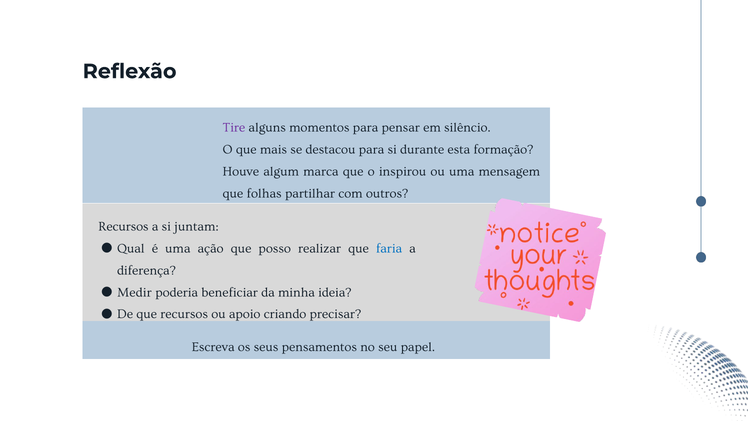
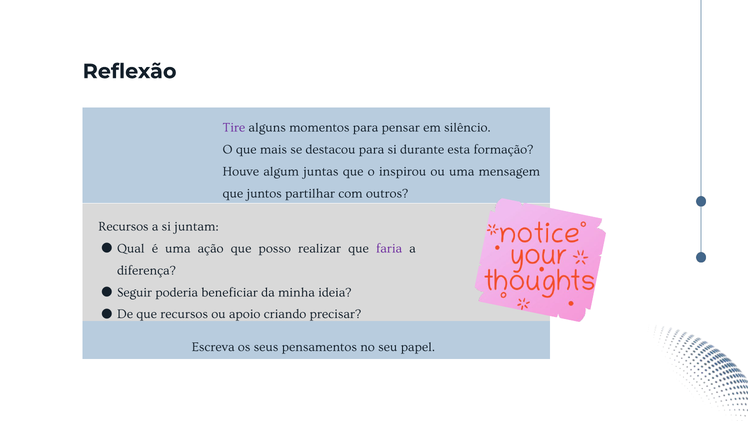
marca: marca -> juntas (321, 172)
folhas: folhas -> juntos (264, 193)
faria colour: blue -> purple (389, 248)
Medir: Medir -> Seguir (135, 292)
